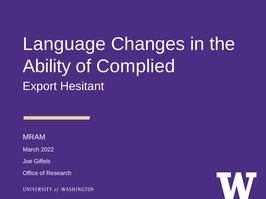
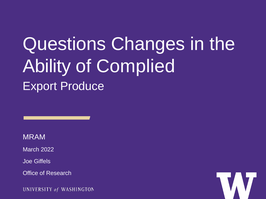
Language: Language -> Questions (64, 44)
Hesitant: Hesitant -> Produce (82, 86)
